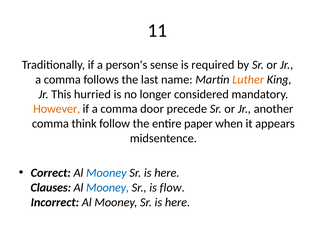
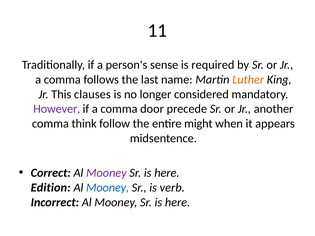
hurried: hurried -> clauses (92, 94)
However colour: orange -> purple (57, 109)
paper: paper -> might (198, 124)
Mooney colour: blue -> purple (106, 173)
Clauses: Clauses -> Edition (51, 188)
flow: flow -> verb (172, 188)
